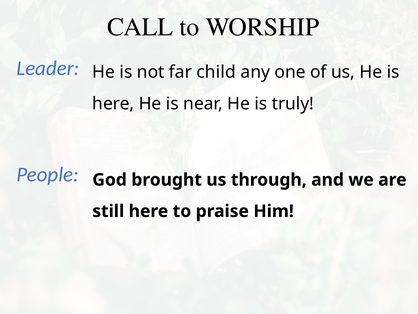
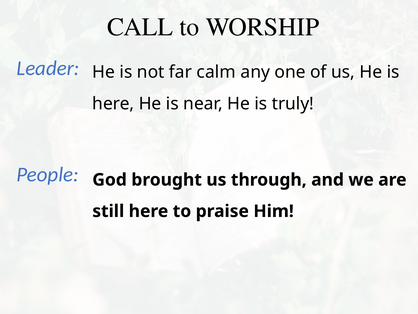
child: child -> calm (216, 72)
